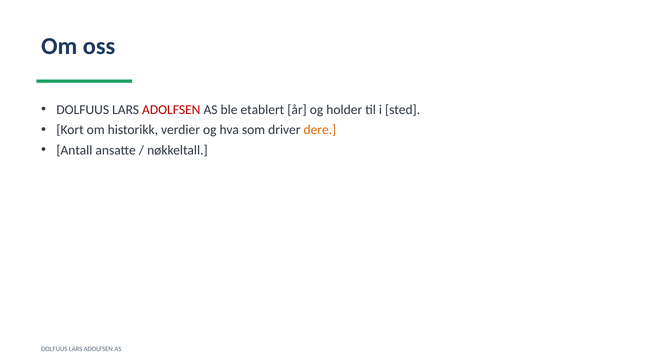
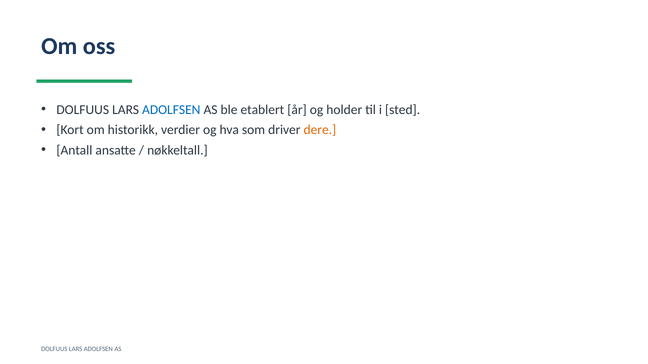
ADOLFSEN colour: red -> blue (171, 110)
